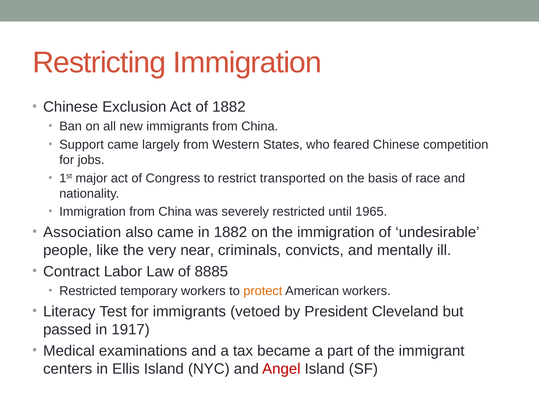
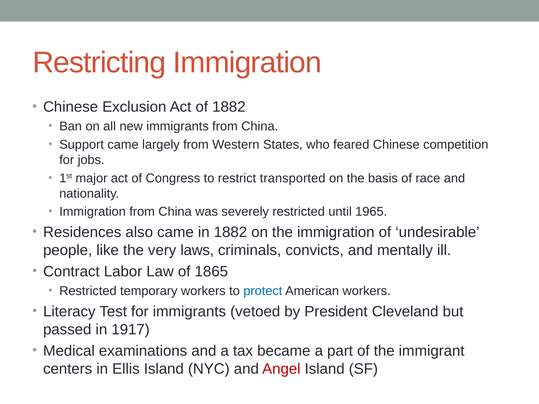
Association: Association -> Residences (82, 232)
near: near -> laws (197, 250)
8885: 8885 -> 1865 (211, 272)
protect colour: orange -> blue (263, 291)
